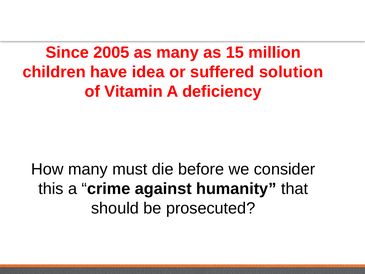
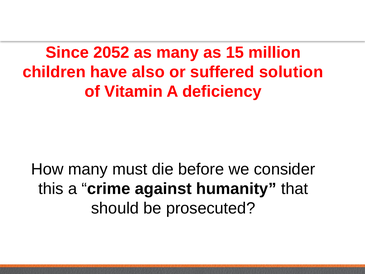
2005: 2005 -> 2052 (111, 52)
idea: idea -> also (148, 72)
